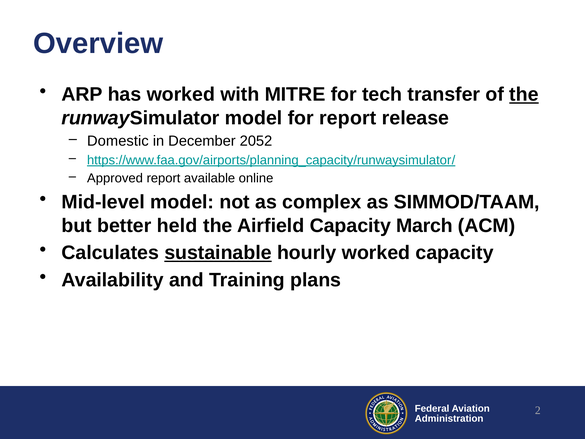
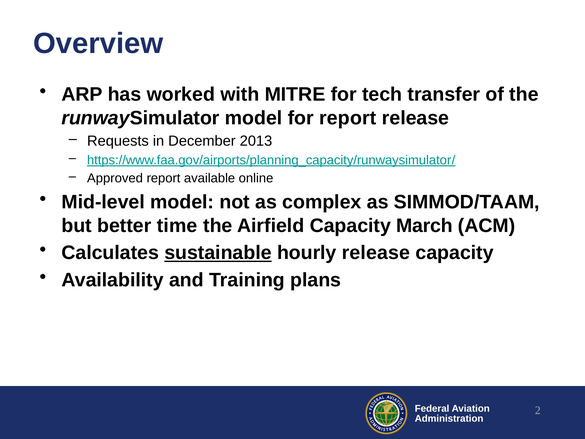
the underline: present -> none (524, 94)
Domestic: Domestic -> Requests (118, 141)
2052: 2052 -> 2013 (256, 141)
held: held -> time (177, 225)
hourly worked: worked -> release (376, 253)
